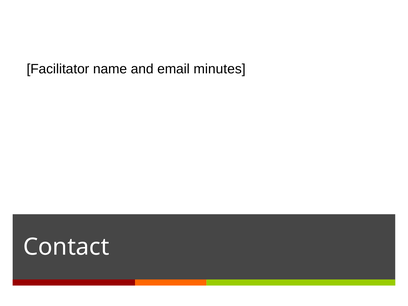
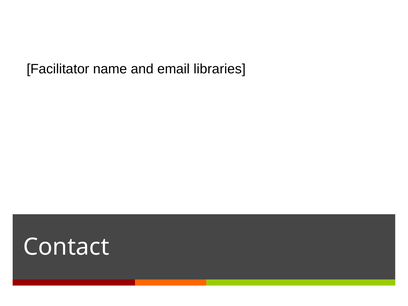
minutes: minutes -> libraries (220, 69)
